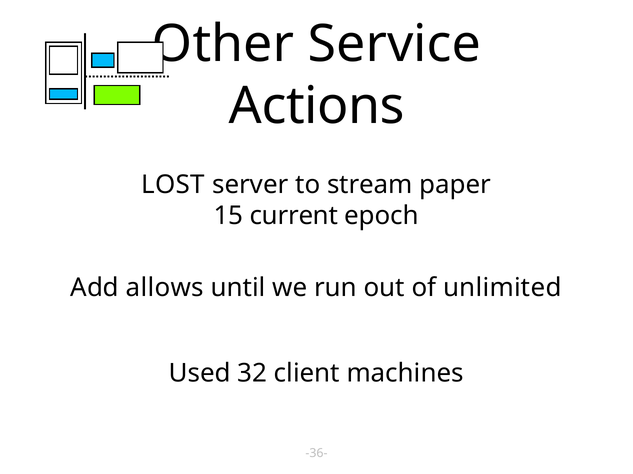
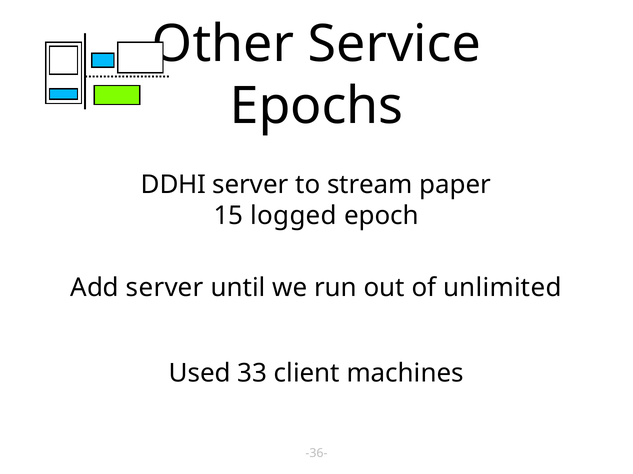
Actions: Actions -> Epochs (317, 106)
LOST: LOST -> DDHI (173, 185)
current: current -> logged (294, 216)
Add allows: allows -> server (165, 288)
32: 32 -> 33 (252, 374)
